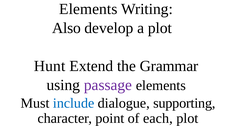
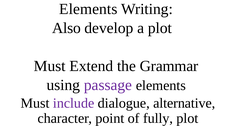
Hunt: Hunt -> Must (50, 66)
include colour: blue -> purple (74, 104)
supporting: supporting -> alternative (184, 104)
each: each -> fully (158, 119)
